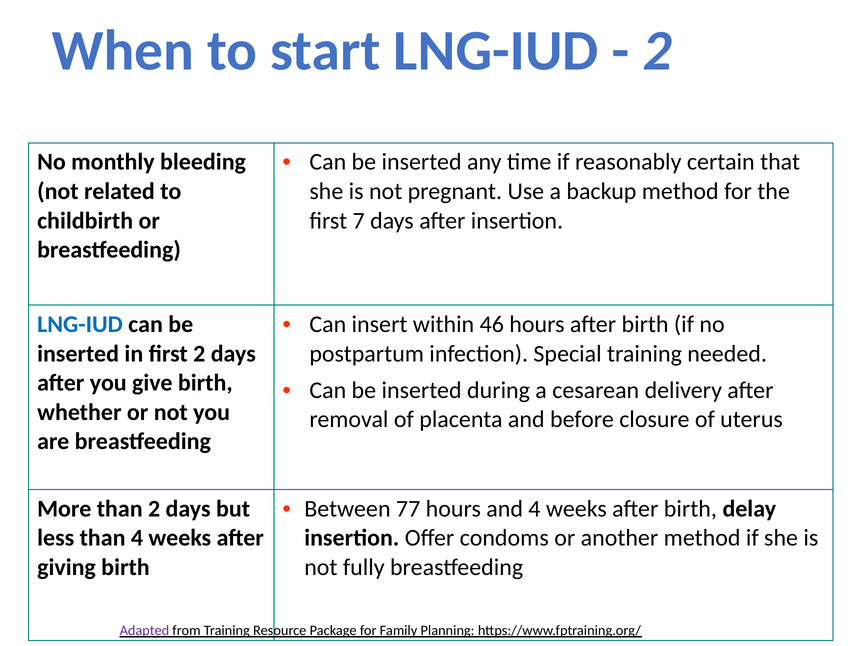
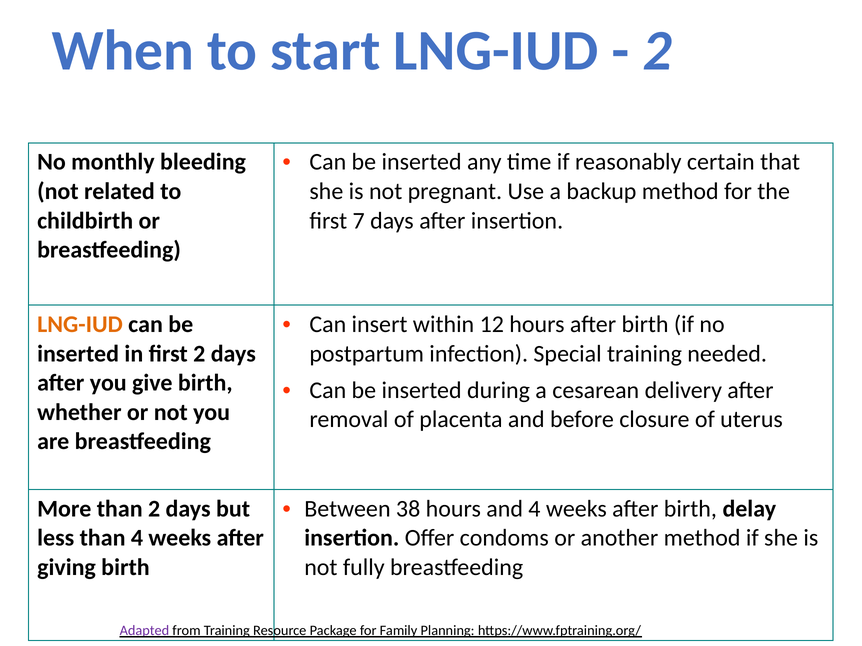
46: 46 -> 12 (492, 325)
LNG-IUD colour: blue -> orange (80, 325)
77: 77 -> 38 (408, 509)
